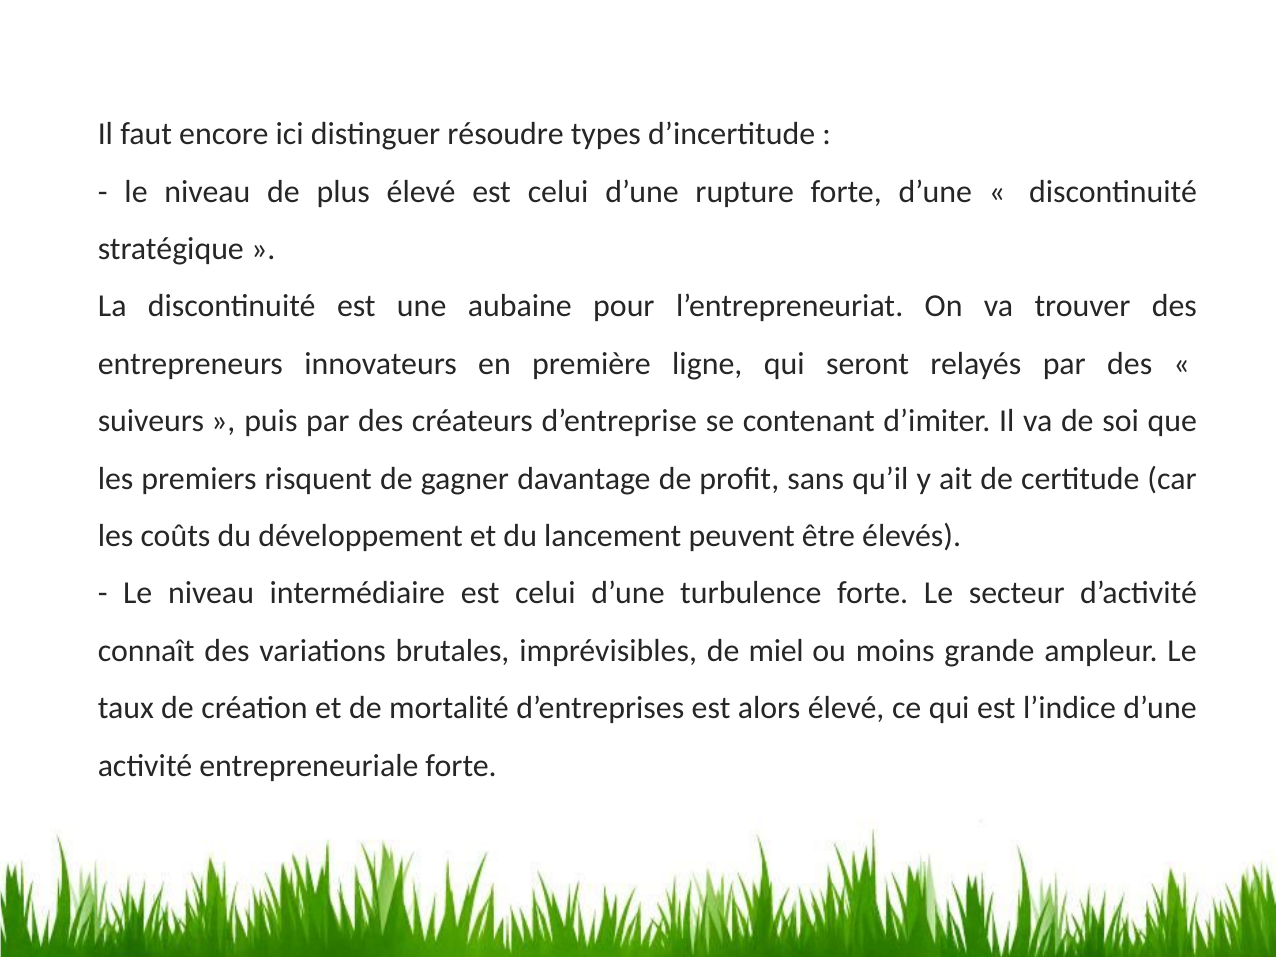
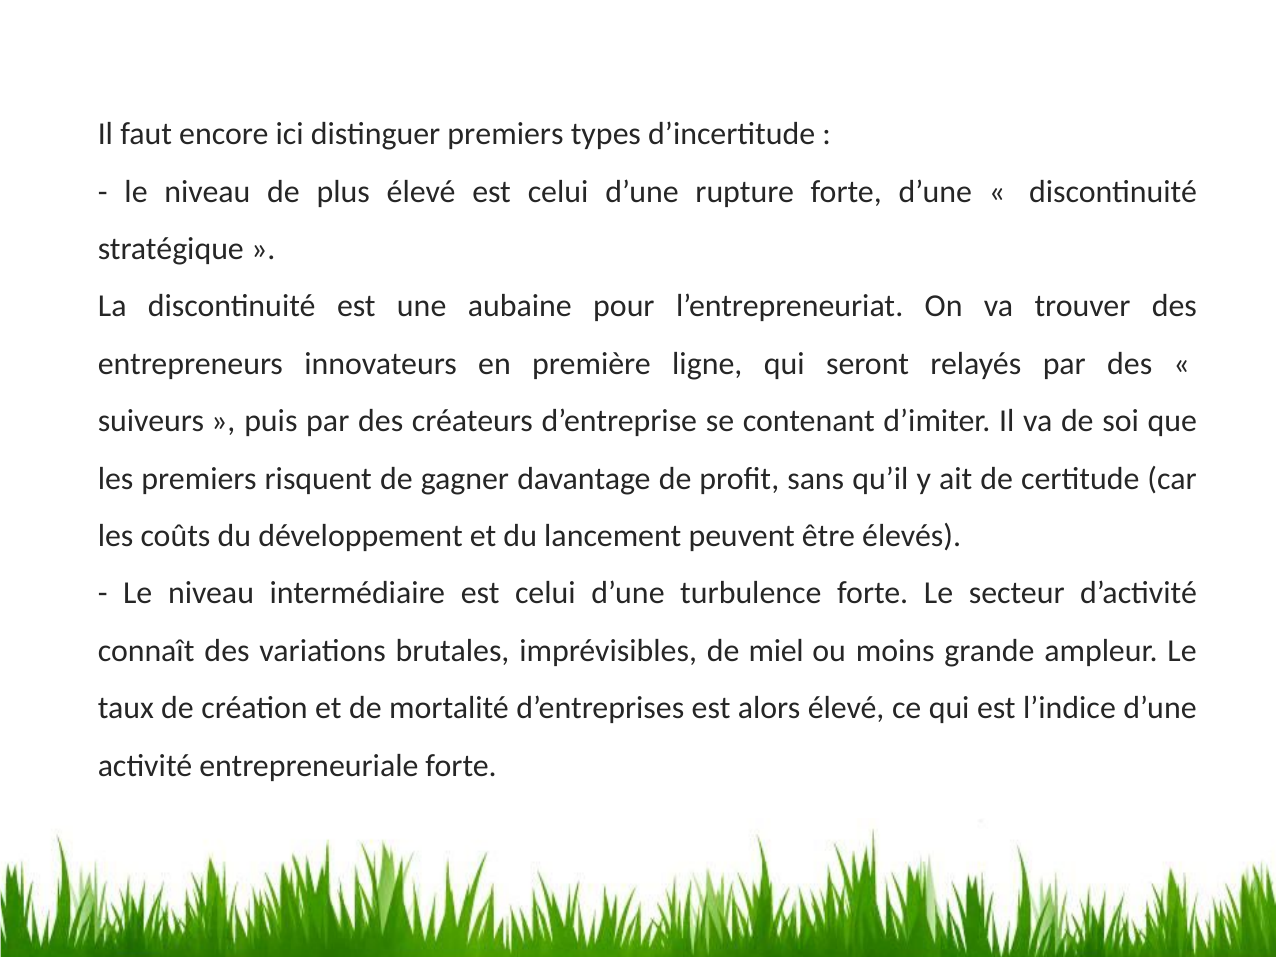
distinguer résoudre: résoudre -> premiers (506, 134)
